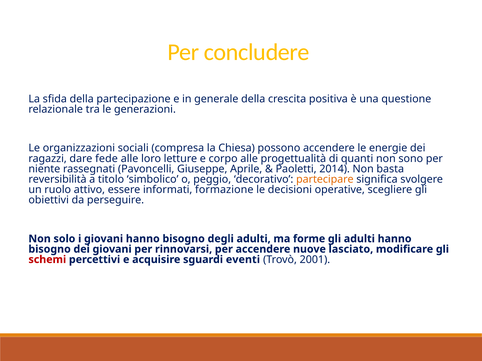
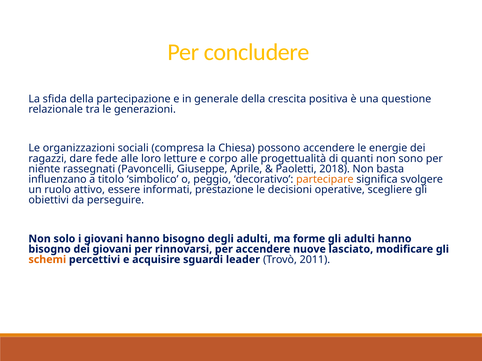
2014: 2014 -> 2018 (335, 169)
reversibilità: reversibilità -> influenzano (58, 179)
formazione: formazione -> prestazione (224, 190)
schemi colour: red -> orange (47, 260)
eventi: eventi -> leader (243, 260)
2001: 2001 -> 2011 (315, 260)
